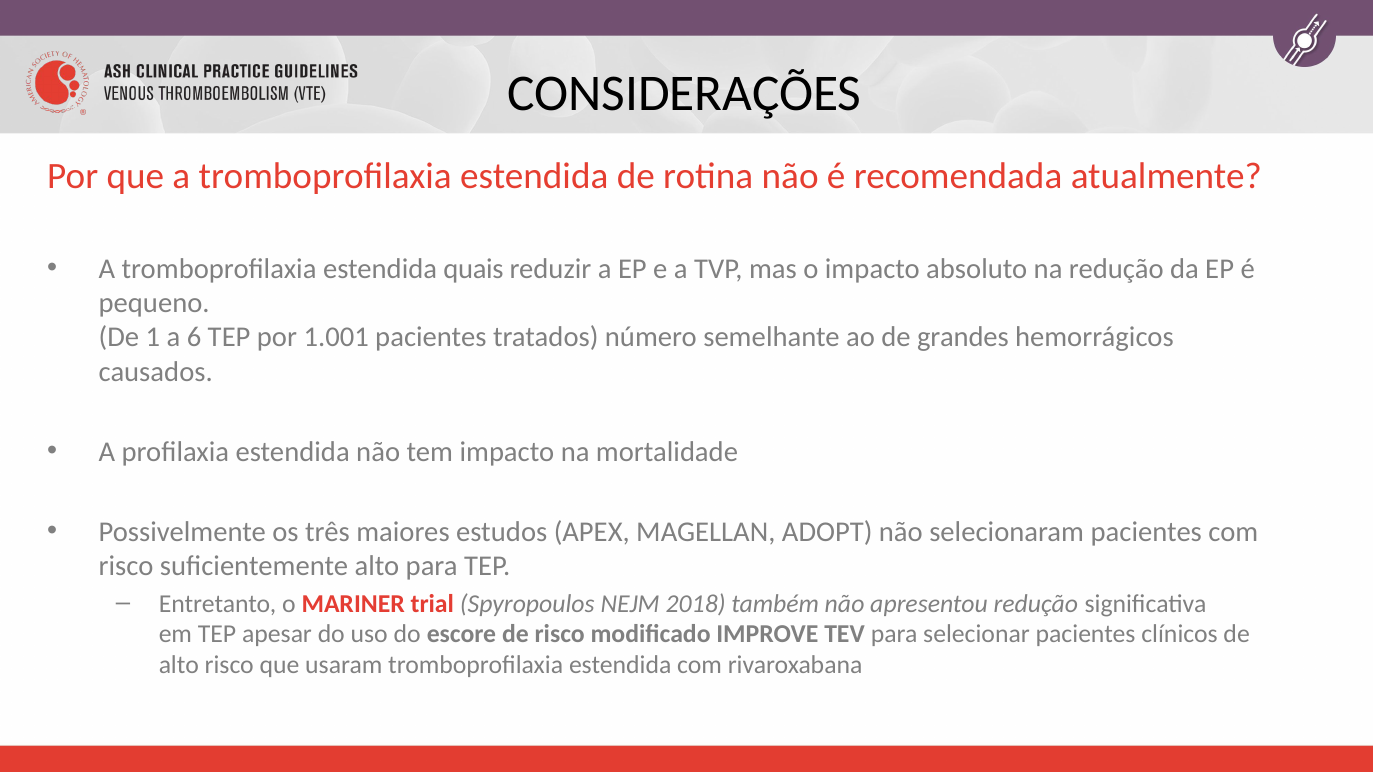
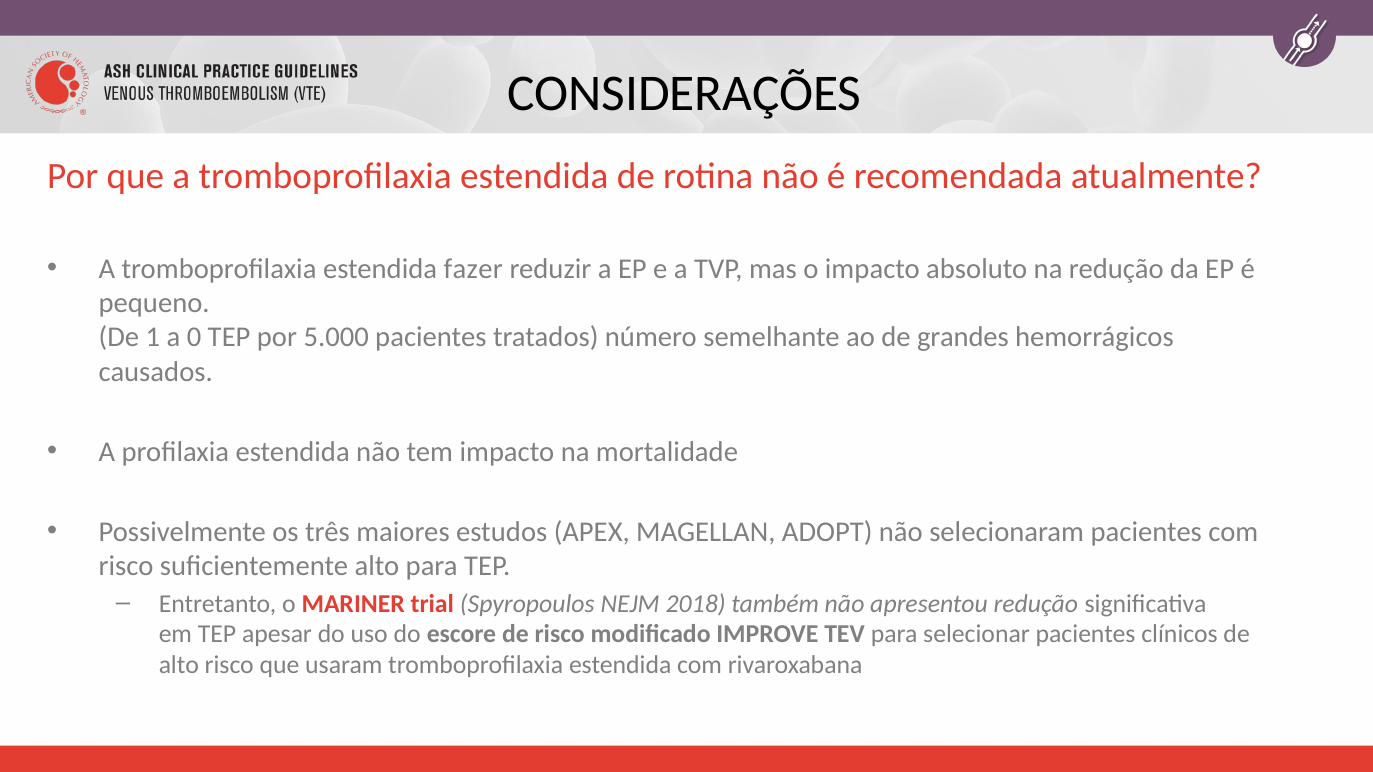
quais: quais -> fazer (473, 269)
6: 6 -> 0 (194, 337)
1.001: 1.001 -> 5.000 (336, 337)
